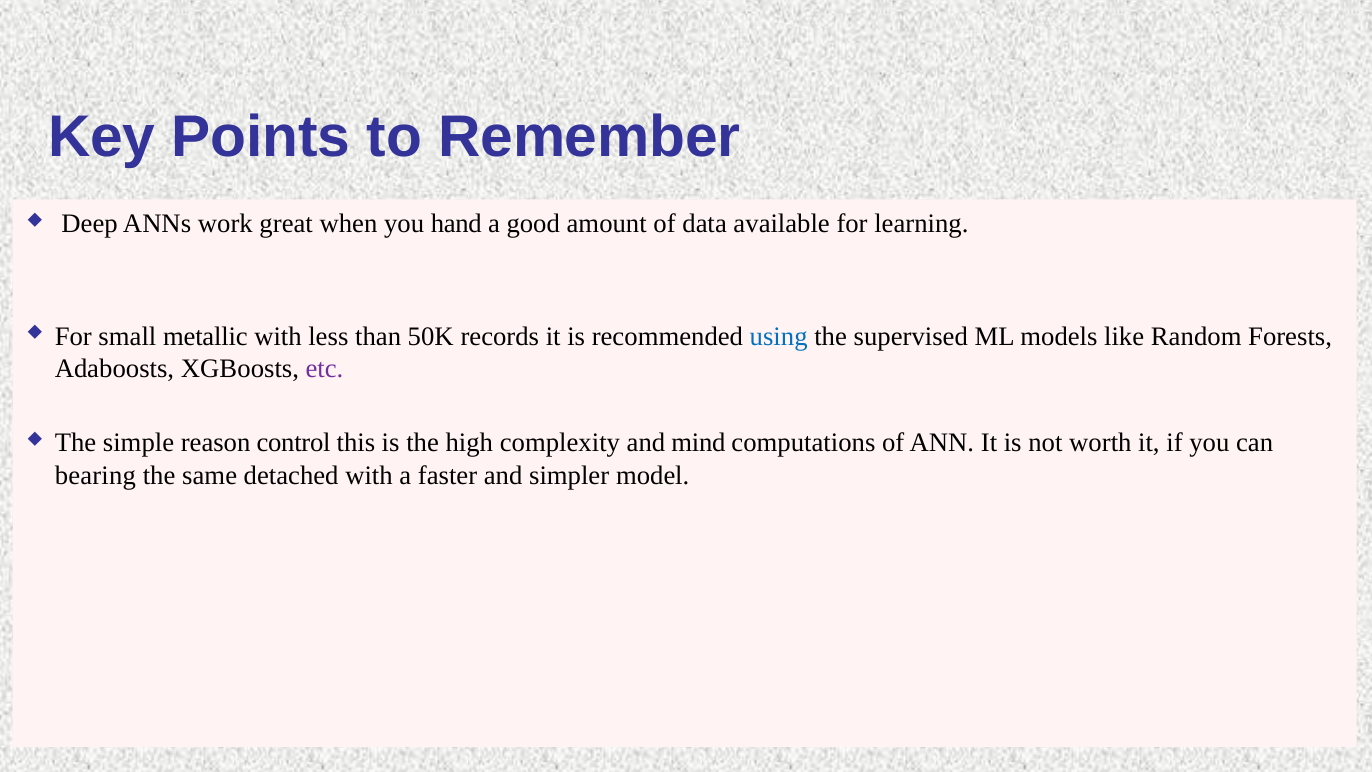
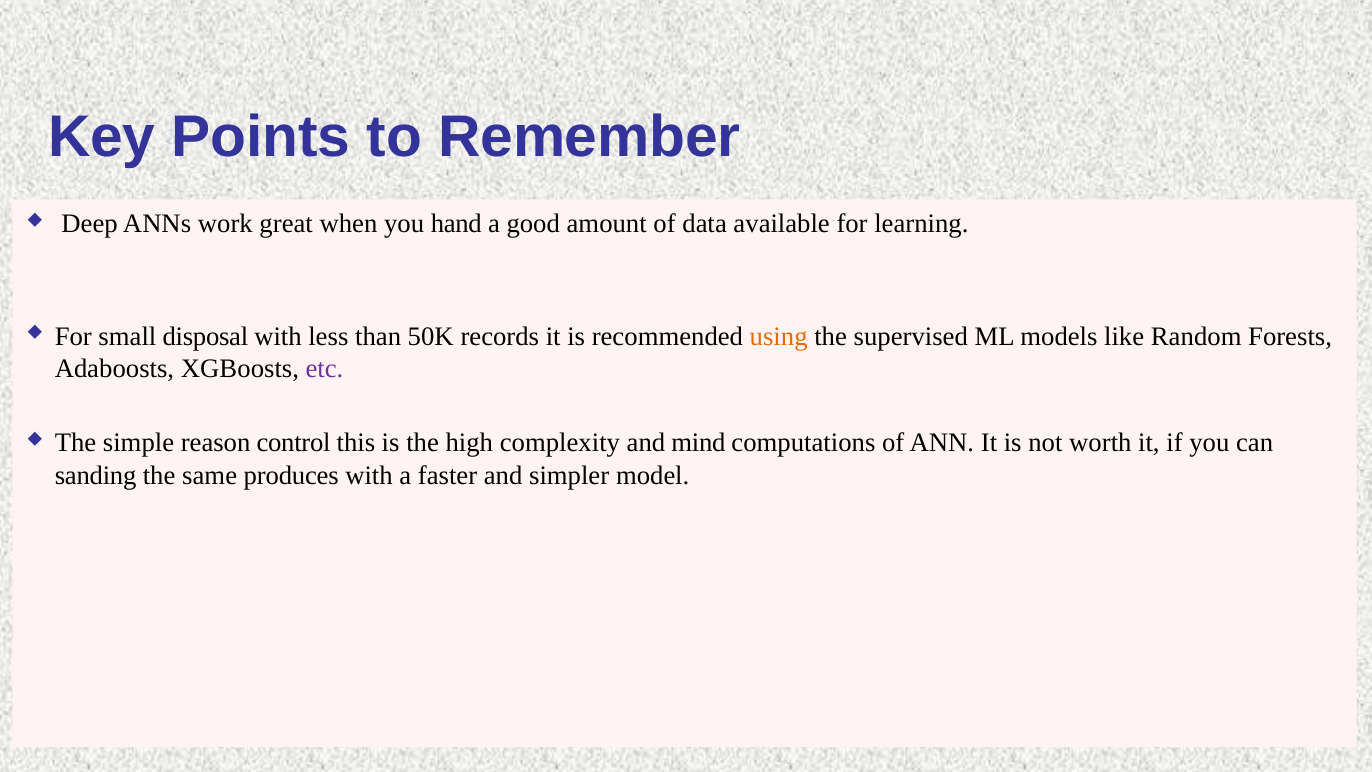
metallic: metallic -> disposal (205, 336)
using colour: blue -> orange (779, 336)
bearing: bearing -> sanding (96, 475)
detached: detached -> produces (291, 475)
